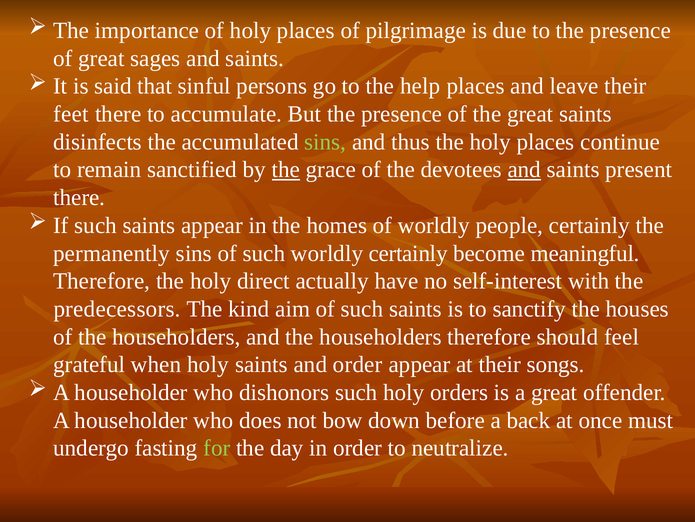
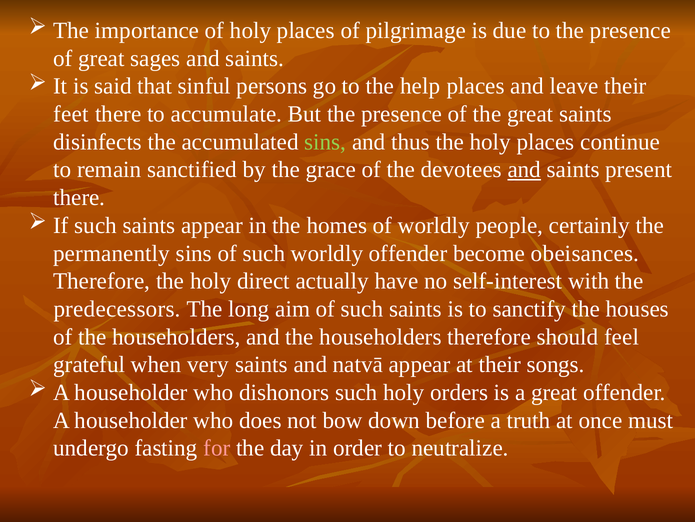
the underline: present -> none (286, 170)
worldly certainly: certainly -> offender (408, 253)
meaningful: meaningful -> obeisances (585, 253)
kind: kind -> long (249, 309)
when holy: holy -> very (208, 364)
and order: order -> natvā (358, 364)
back: back -> truth (528, 420)
for colour: light green -> pink (217, 448)
